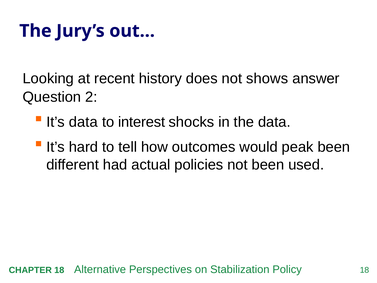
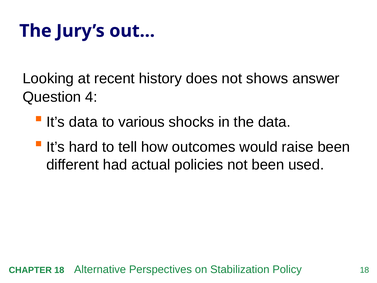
2: 2 -> 4 (91, 97)
interest: interest -> various (142, 122)
peak: peak -> raise (298, 147)
